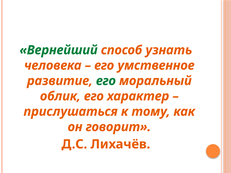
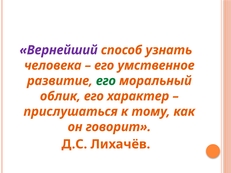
Вернейший colour: green -> purple (59, 50)
